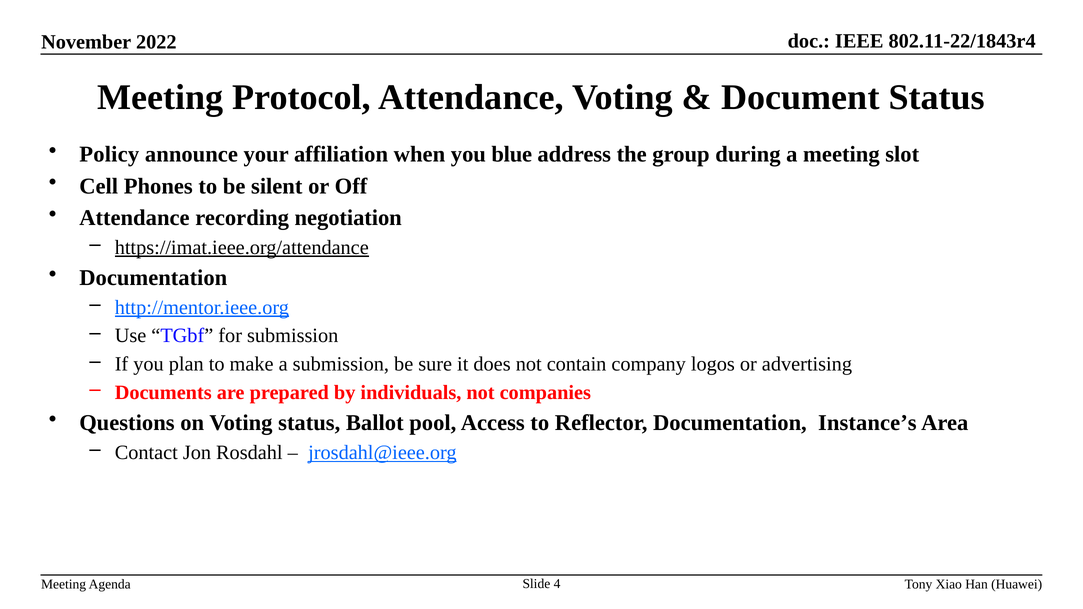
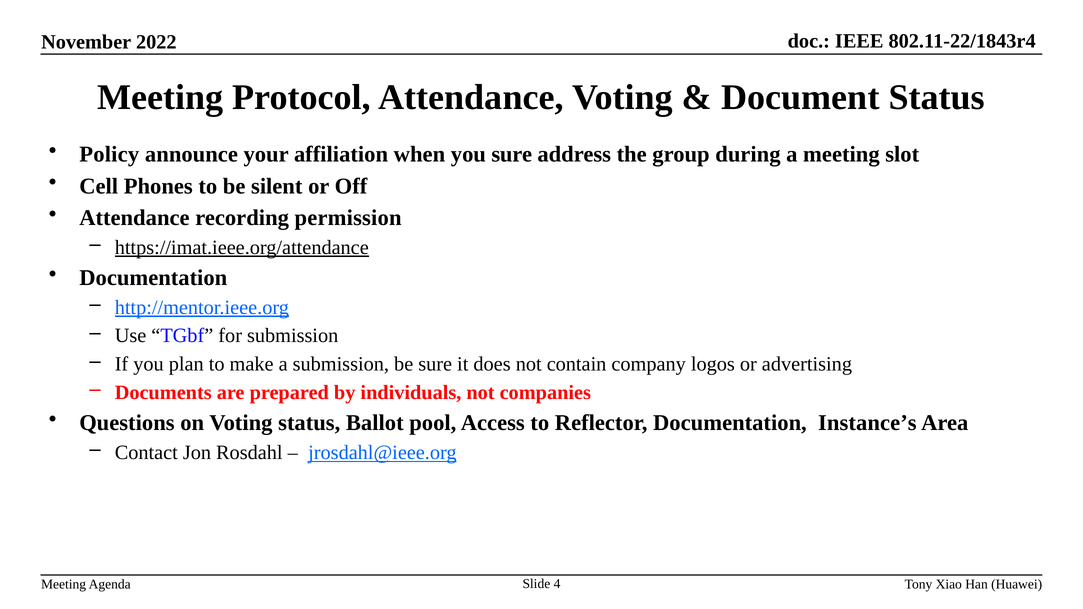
you blue: blue -> sure (512, 155)
negotiation: negotiation -> permission (348, 218)
